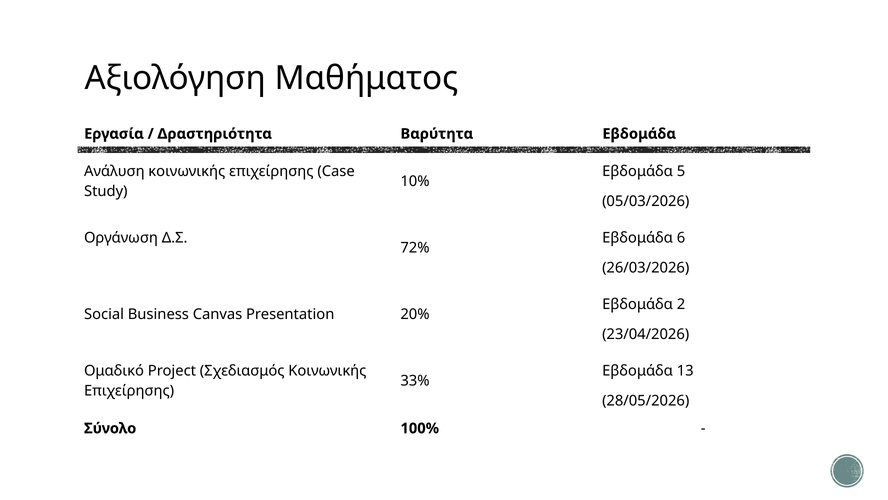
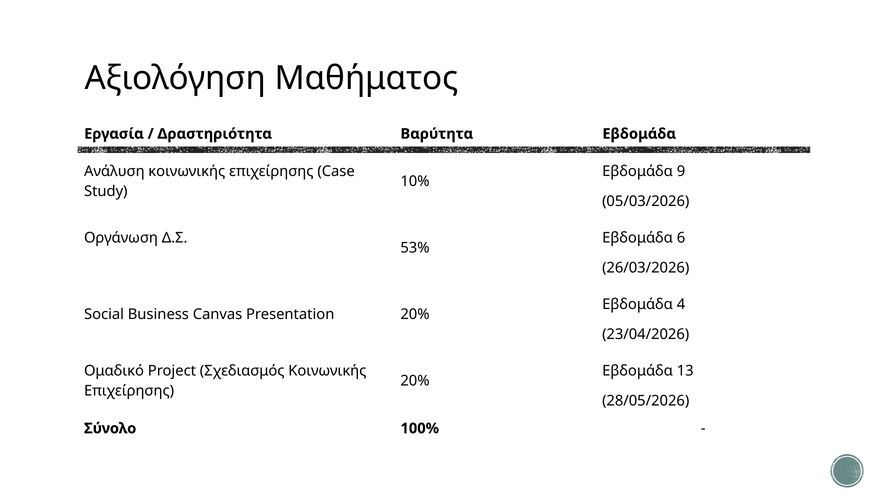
5: 5 -> 9 (681, 171)
72%: 72% -> 53% (415, 248)
2: 2 -> 4 (681, 304)
33%: 33% -> 20% (415, 381)
